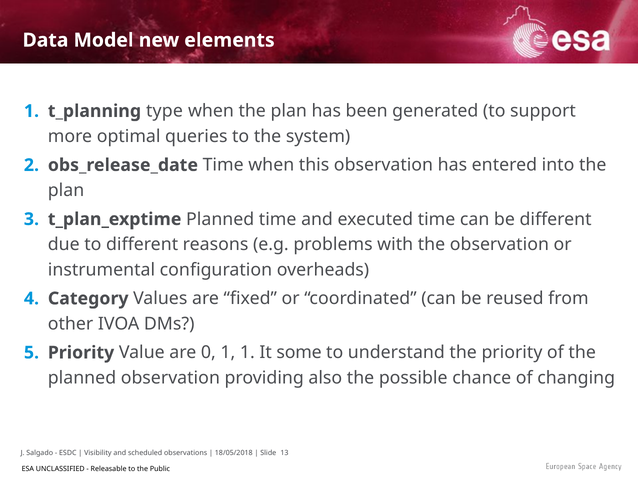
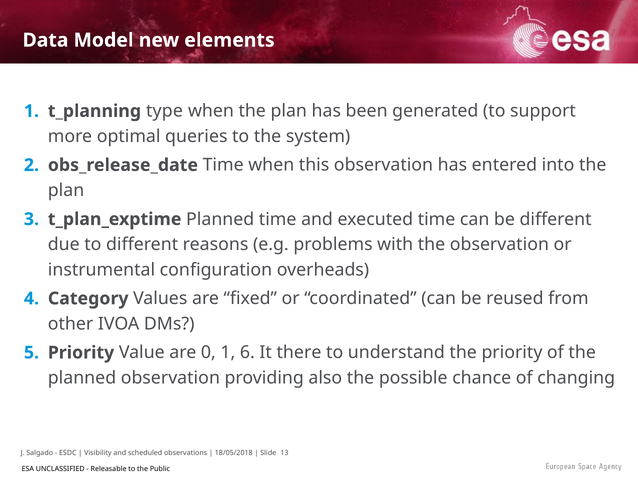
1 1: 1 -> 6 (247, 353)
some: some -> there (299, 353)
